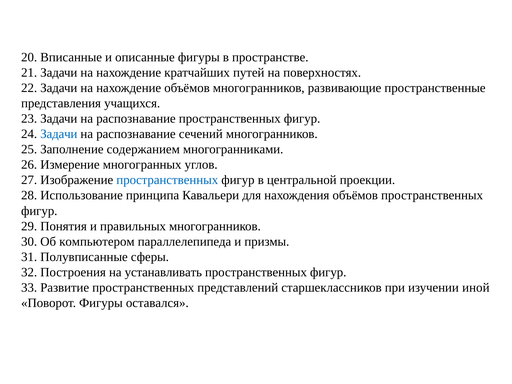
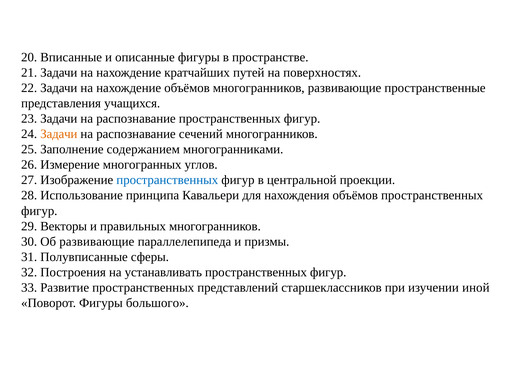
Задачи colour: blue -> orange (59, 134)
Понятия: Понятия -> Векторы (64, 226)
Об компьютером: компьютером -> развивающие (97, 242)
оставался: оставался -> большого (157, 303)
